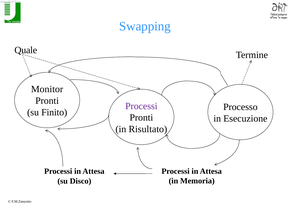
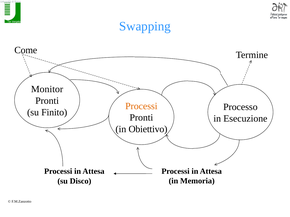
Quale: Quale -> Come (26, 50)
Processi colour: purple -> orange (141, 106)
Risultato: Risultato -> Obiettivo (148, 129)
